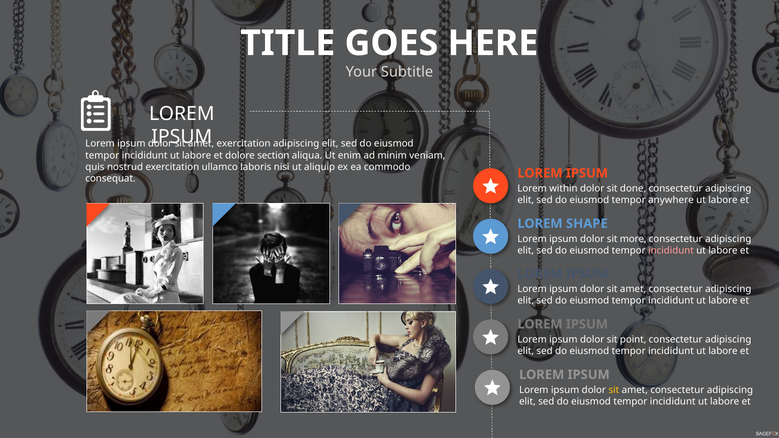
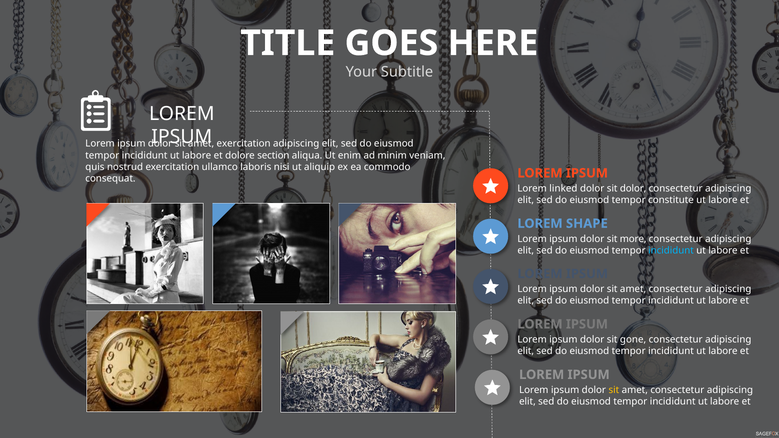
within: within -> linked (563, 189)
sit done: done -> dolor (633, 189)
anywhere: anywhere -> constitute (671, 200)
incididunt colour: pink -> light blue (671, 251)
point: point -> gone (633, 340)
